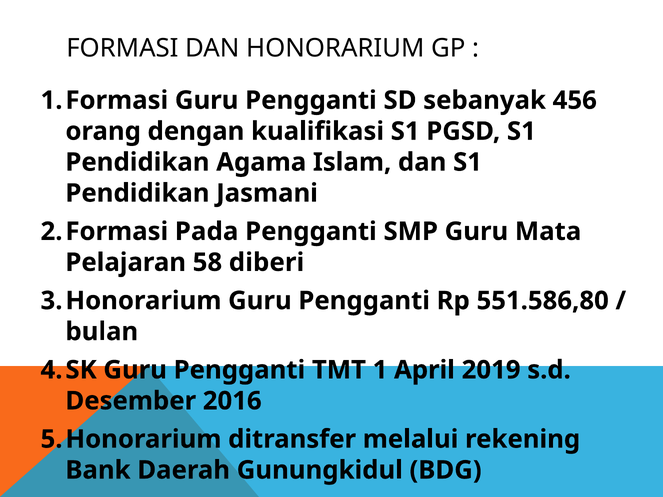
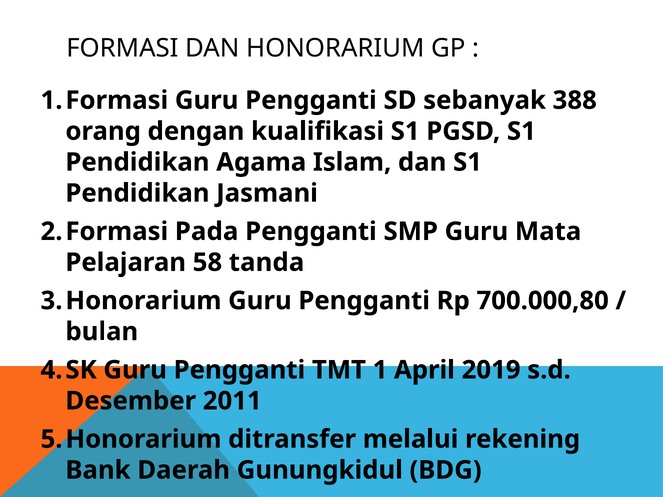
456: 456 -> 388 (575, 100)
diberi: diberi -> tanda (267, 263)
551.586,80: 551.586,80 -> 700.000,80 (543, 301)
2016: 2016 -> 2011 (232, 401)
